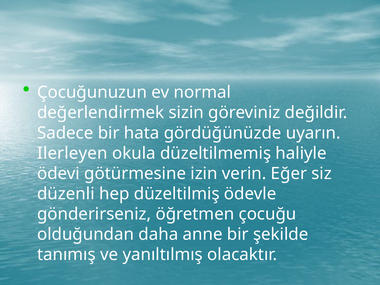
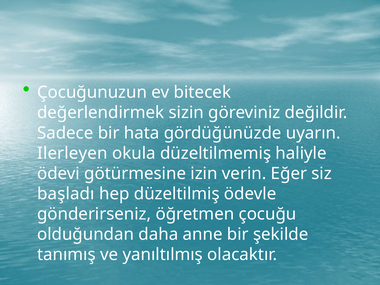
normal: normal -> bitecek (202, 92)
düzenli: düzenli -> başladı (66, 194)
